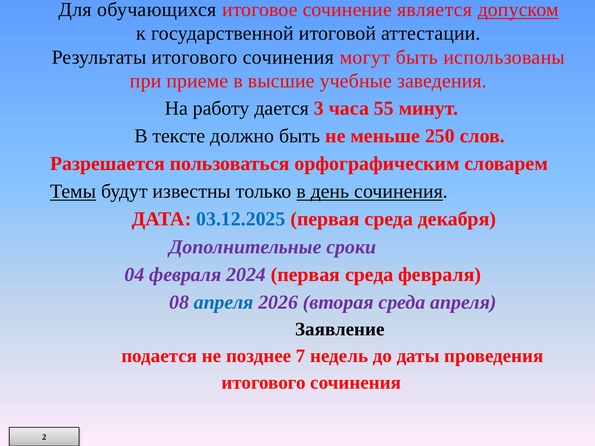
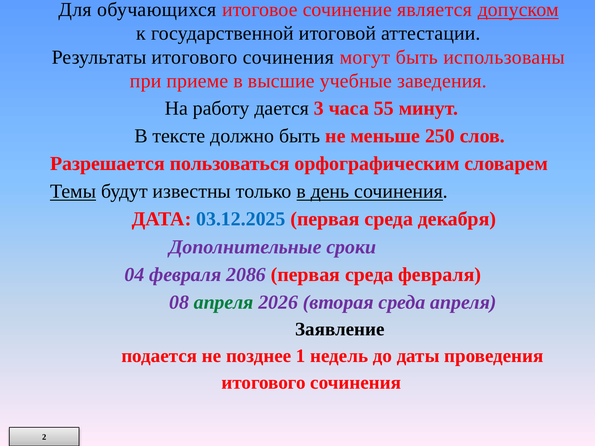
2024: 2024 -> 2086 (246, 275)
апреля colour: blue -> green (224, 303)
7: 7 -> 1 (301, 356)
